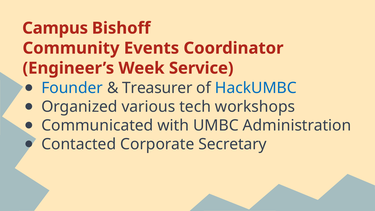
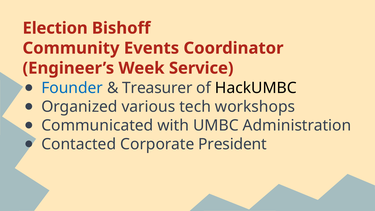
Campus: Campus -> Election (55, 28)
HackUMBC colour: blue -> black (256, 88)
Secretary: Secretary -> President (233, 144)
